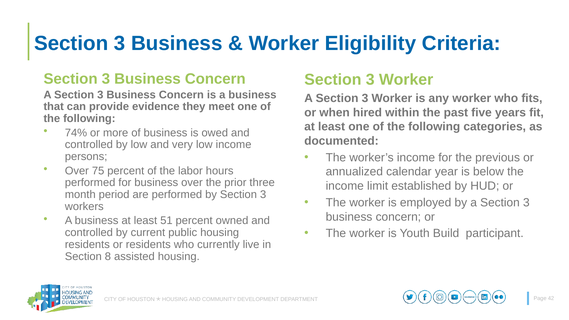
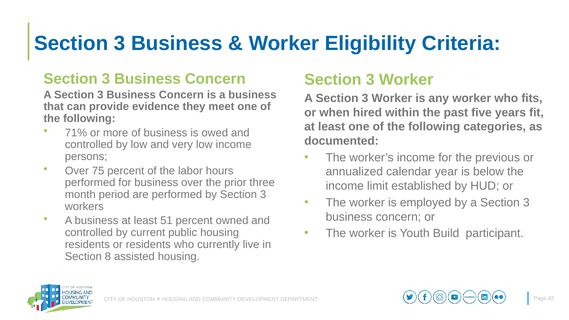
74%: 74% -> 71% (76, 133)
